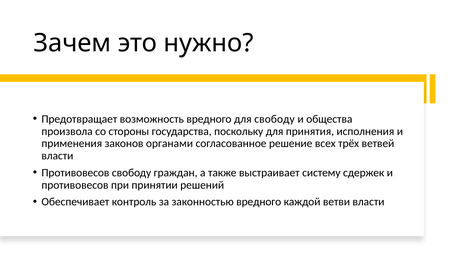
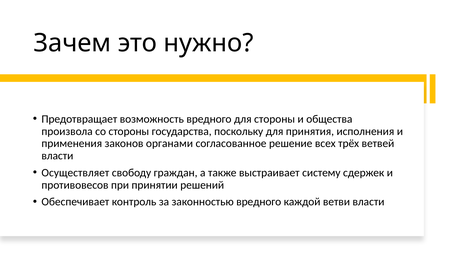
для свободу: свободу -> стороны (275, 119)
Противовесов: Противовесов -> Осуществляет (75, 173)
